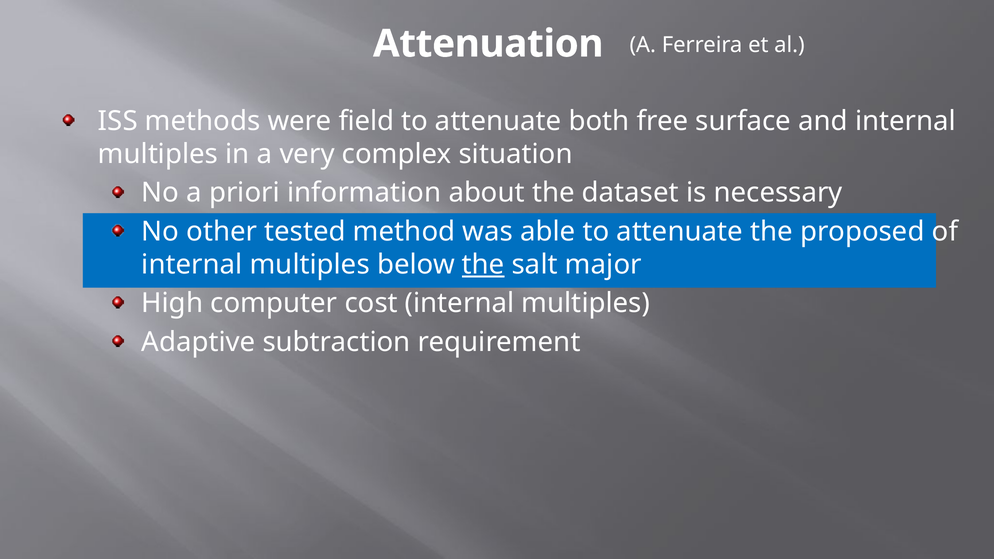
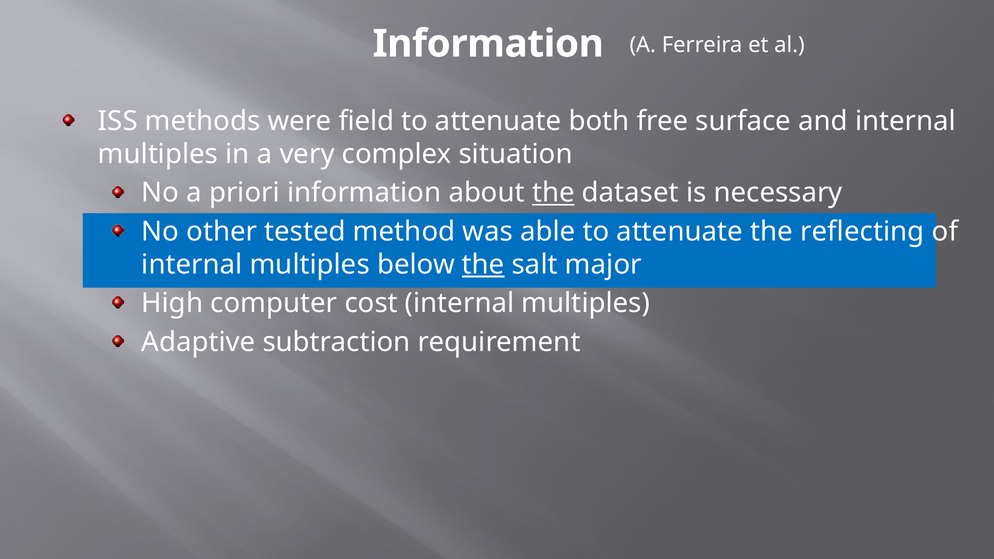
Attenuation: Attenuation -> Information (488, 44)
the underline: none -> present (553, 193)
proposed: proposed -> reflecting (862, 232)
